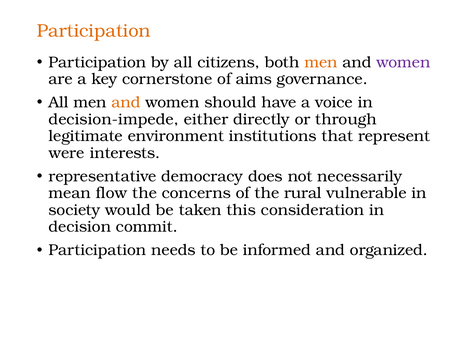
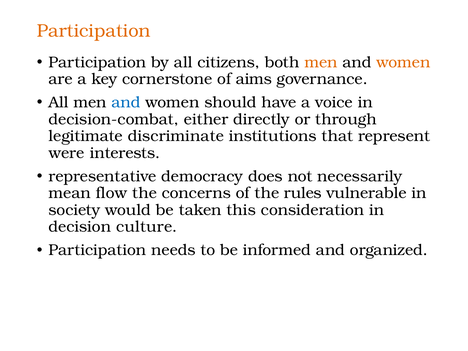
women colour: purple -> orange (403, 62)
and colour: orange -> blue (126, 102)
decision-impede: decision-impede -> decision-combat (114, 119)
environment: environment -> discriminate (176, 136)
rural: rural -> rules (303, 193)
commit: commit -> culture (147, 227)
